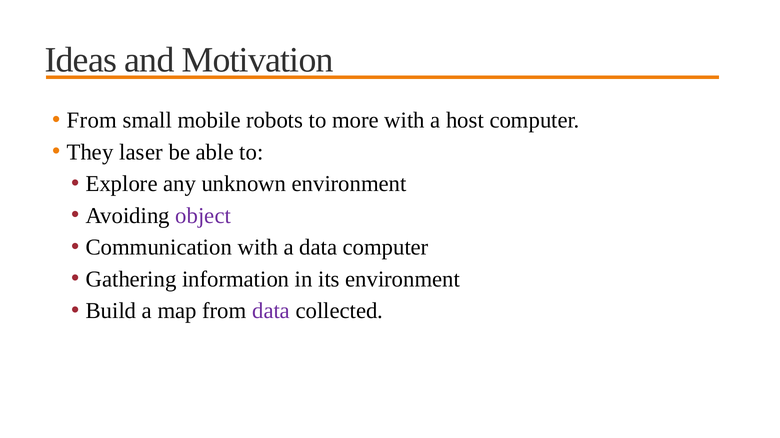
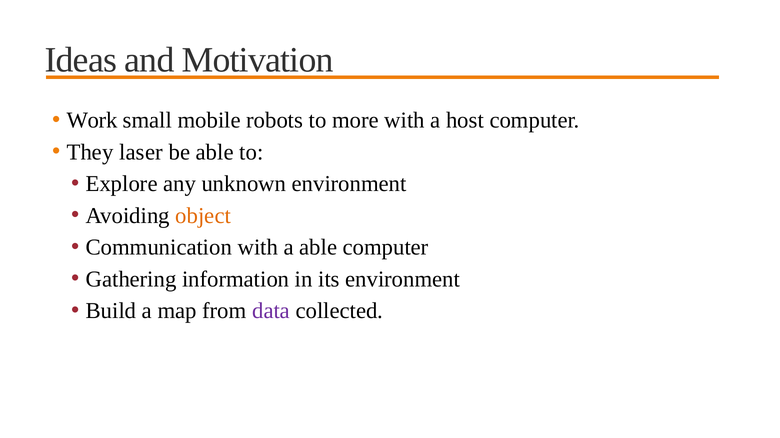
From: From -> Work (92, 120)
object colour: purple -> orange (203, 216)
a data: data -> able (318, 248)
